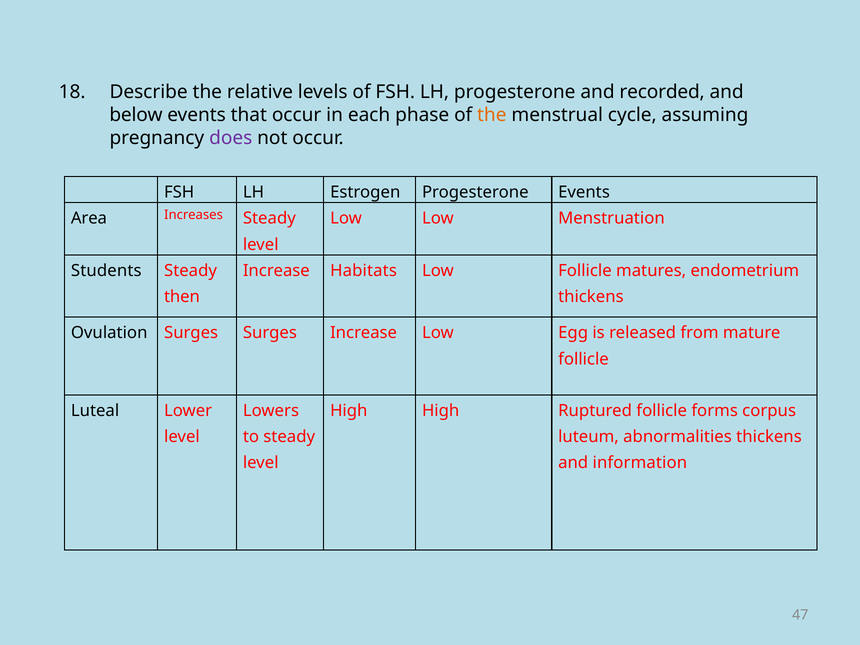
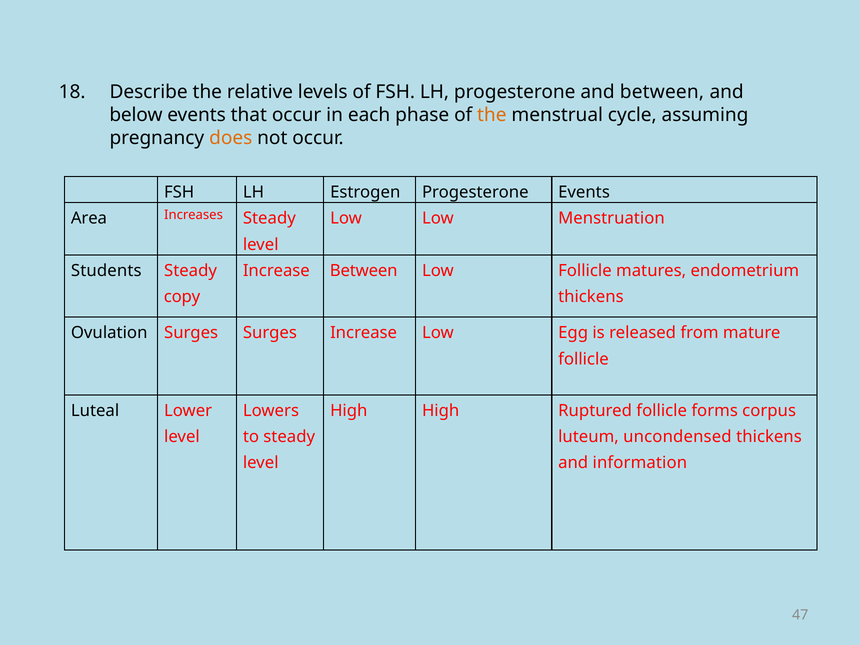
and recorded: recorded -> between (662, 92)
does colour: purple -> orange (231, 138)
Increase Habitats: Habitats -> Between (364, 271)
then: then -> copy (182, 297)
abnormalities: abnormalities -> uncondensed (677, 437)
